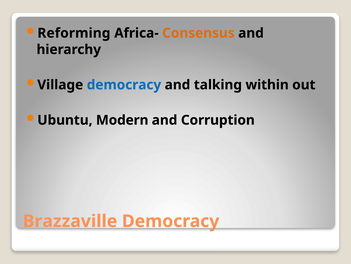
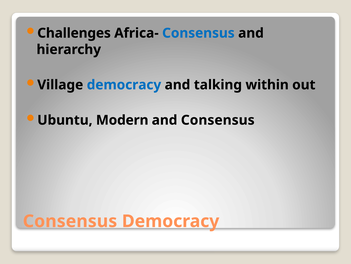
Reforming: Reforming -> Challenges (74, 33)
Consensus colour: orange -> blue (198, 33)
and Corruption: Corruption -> Consensus (218, 120)
Brazzaville: Brazzaville -> Consensus (70, 221)
